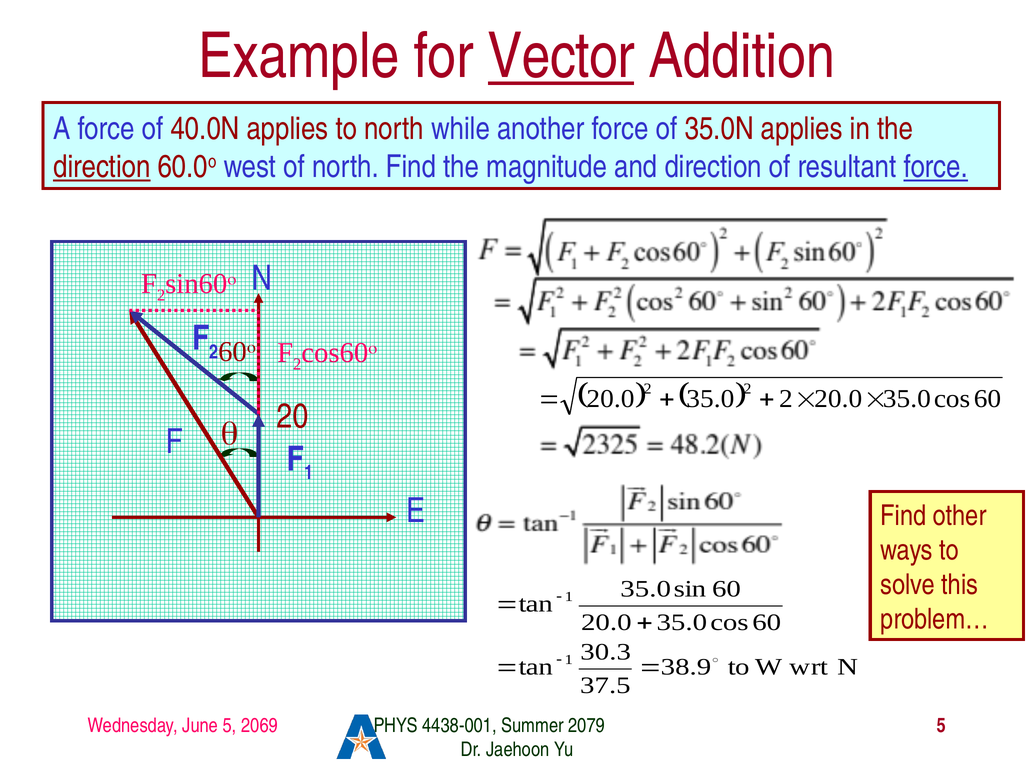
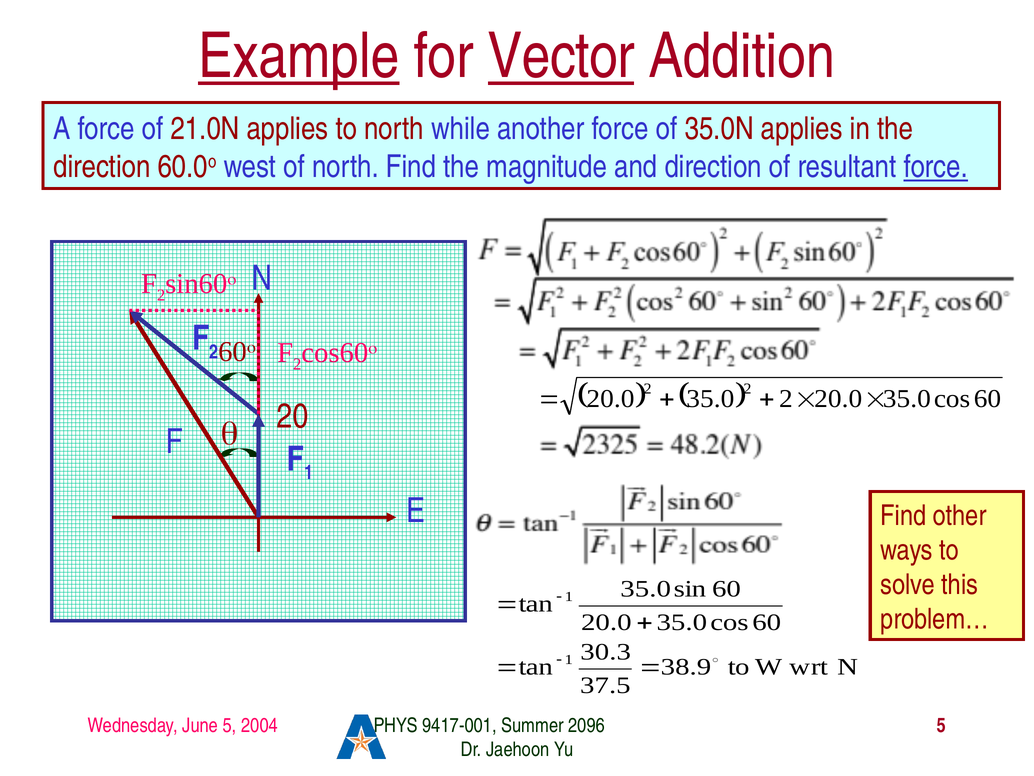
Example underline: none -> present (299, 56)
40.0N: 40.0N -> 21.0N (205, 129)
direction underline: present -> none (102, 167)
2069: 2069 -> 2004 (260, 725)
4438-001: 4438-001 -> 9417-001 (460, 725)
2079: 2079 -> 2096 (587, 725)
